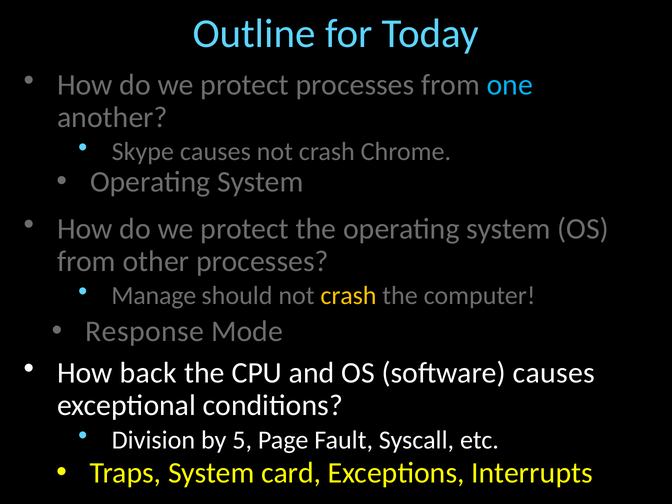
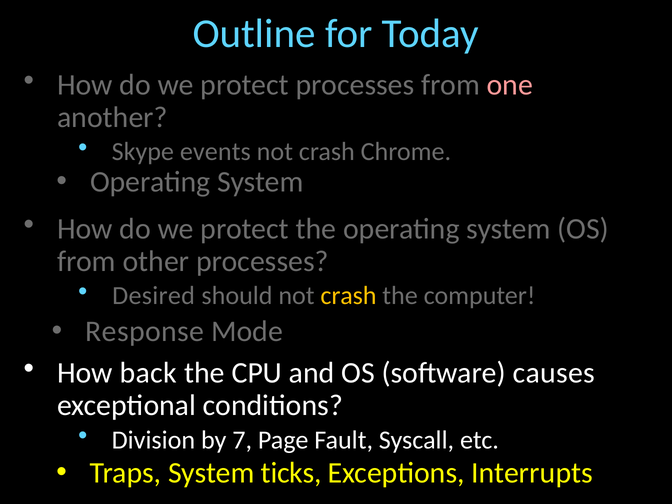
one colour: light blue -> pink (510, 85)
Skype causes: causes -> events (215, 152)
Manage: Manage -> Desired (154, 296)
5: 5 -> 7 (242, 440)
card: card -> ticks (291, 473)
